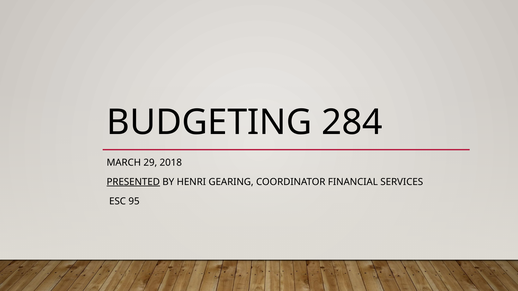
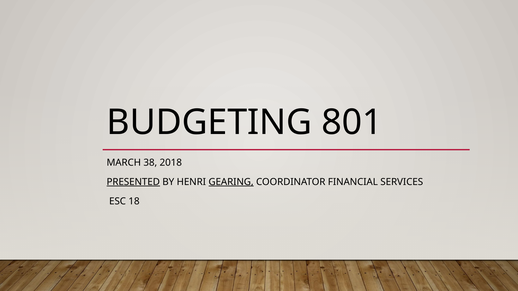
284: 284 -> 801 (352, 123)
29: 29 -> 38 (150, 163)
GEARING underline: none -> present (231, 182)
95: 95 -> 18 (134, 202)
